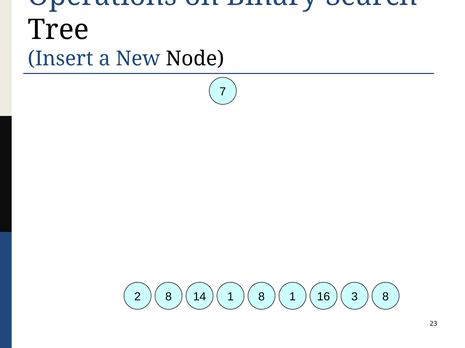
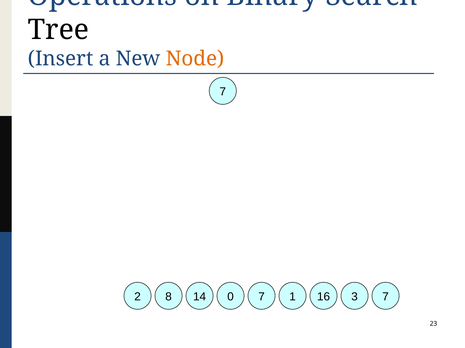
Node colour: black -> orange (195, 59)
1: 1 -> 0 (231, 297)
2 8: 8 -> 7 (262, 297)
14 8: 8 -> 7 (386, 297)
